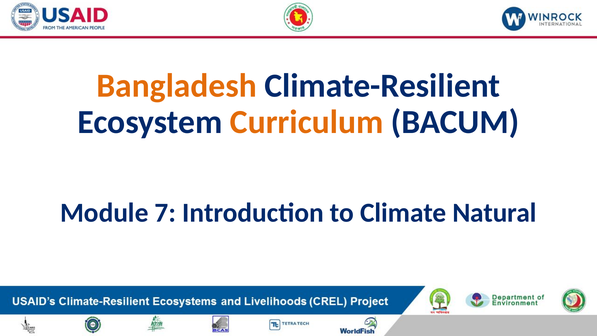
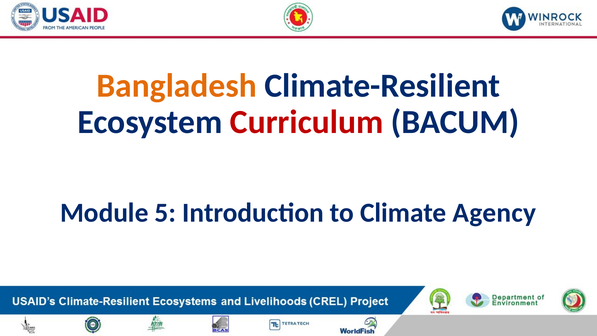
Curriculum colour: orange -> red (307, 122)
7: 7 -> 5 (165, 213)
Natural: Natural -> Agency (494, 213)
